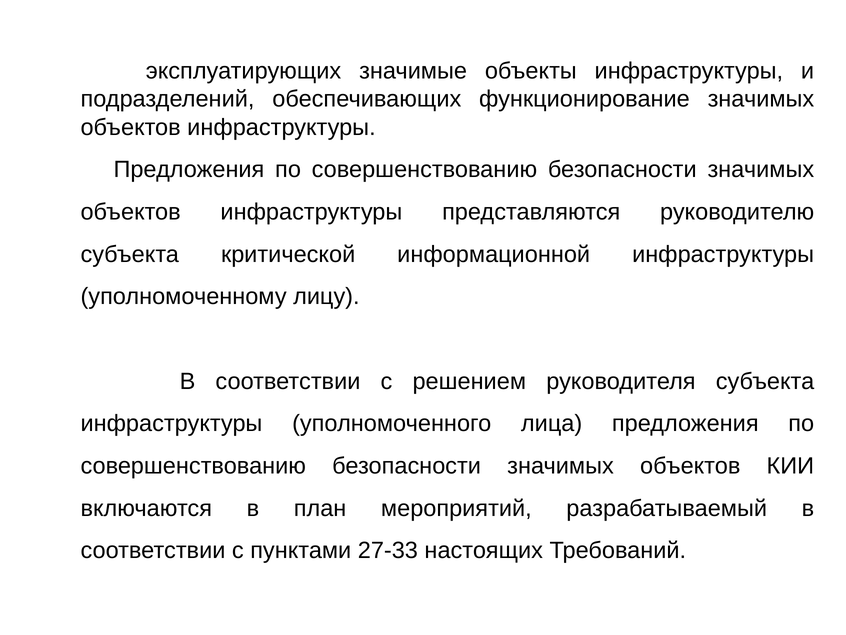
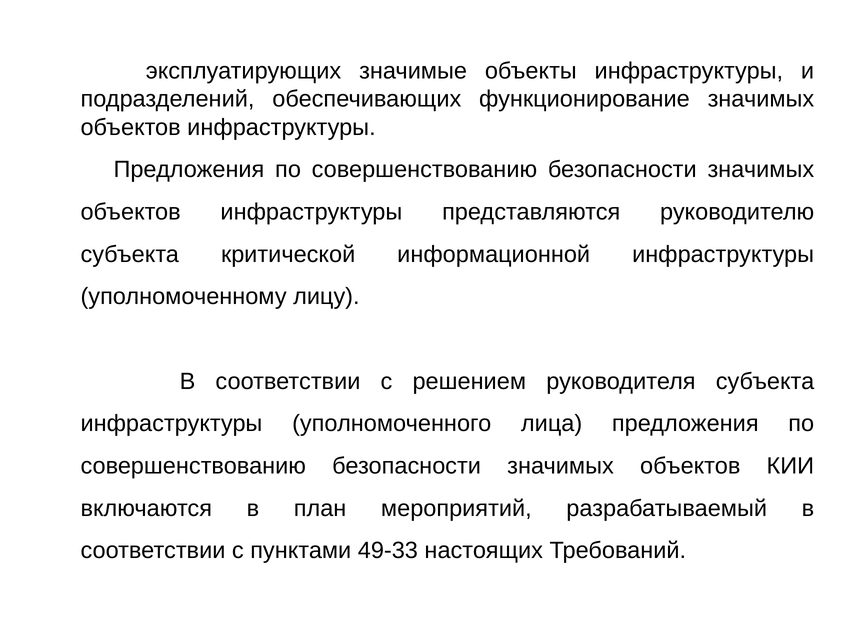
27-33: 27-33 -> 49-33 (388, 550)
